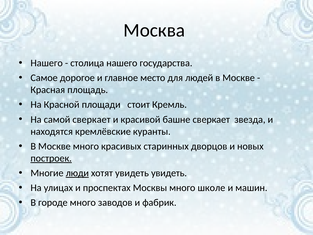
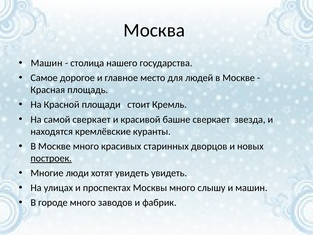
Нашего: Нашего -> Машин (47, 63)
люди underline: present -> none (77, 173)
школе: школе -> слышу (211, 188)
